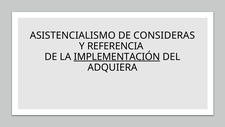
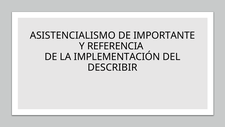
CONSIDERAS: CONSIDERAS -> IMPORTANTE (164, 35)
IMPLEMENTACIÓN underline: present -> none (117, 57)
ADQUIERA: ADQUIERA -> DESCRIBIR (112, 67)
